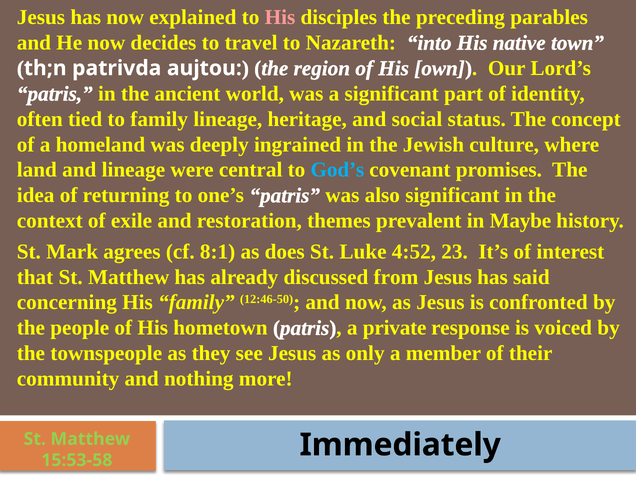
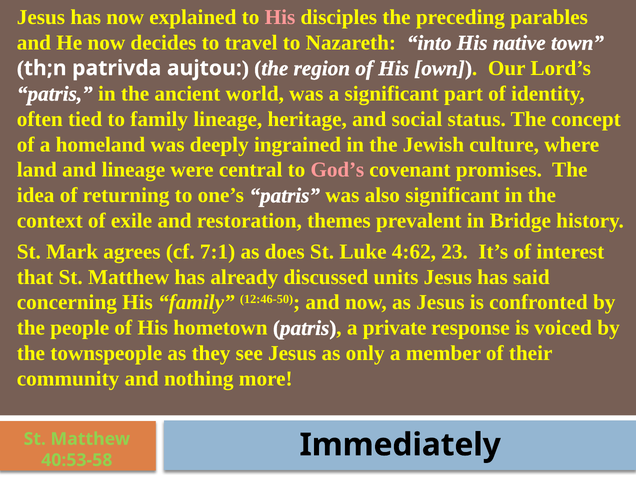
God’s colour: light blue -> pink (337, 170)
Maybe: Maybe -> Bridge (520, 221)
8:1: 8:1 -> 7:1 (218, 252)
4:52: 4:52 -> 4:62 (414, 252)
from: from -> units (396, 277)
15:53-58: 15:53-58 -> 40:53-58 (77, 460)
